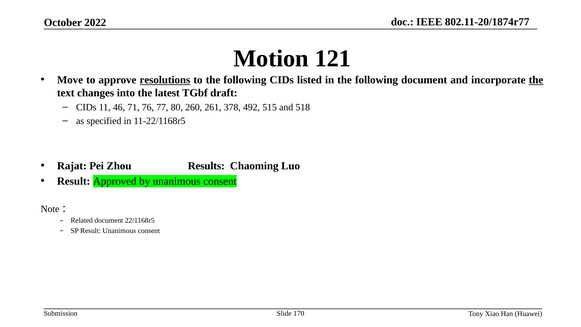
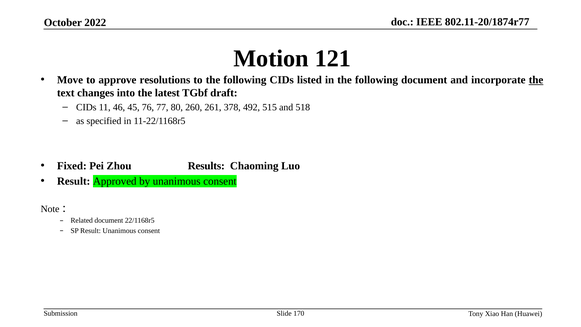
resolutions underline: present -> none (165, 80)
71: 71 -> 45 (133, 107)
Rajat: Rajat -> Fixed (72, 166)
